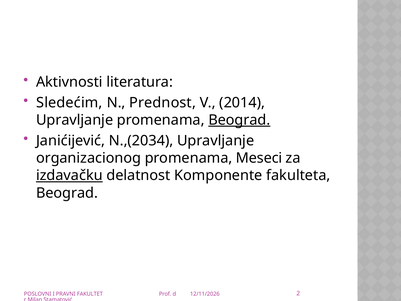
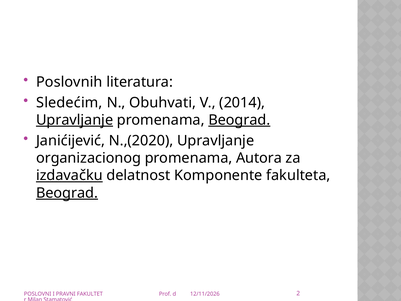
Aktivnosti: Aktivnosti -> Poslovnih (69, 82)
Prednost: Prednost -> Obuhvati (163, 103)
Upravljanje underline: none -> present (75, 120)
N.,(2034: N.,(2034 -> N.,(2020 (141, 141)
Meseci: Meseci -> Autora (259, 158)
Beograd underline: none -> present (67, 193)
